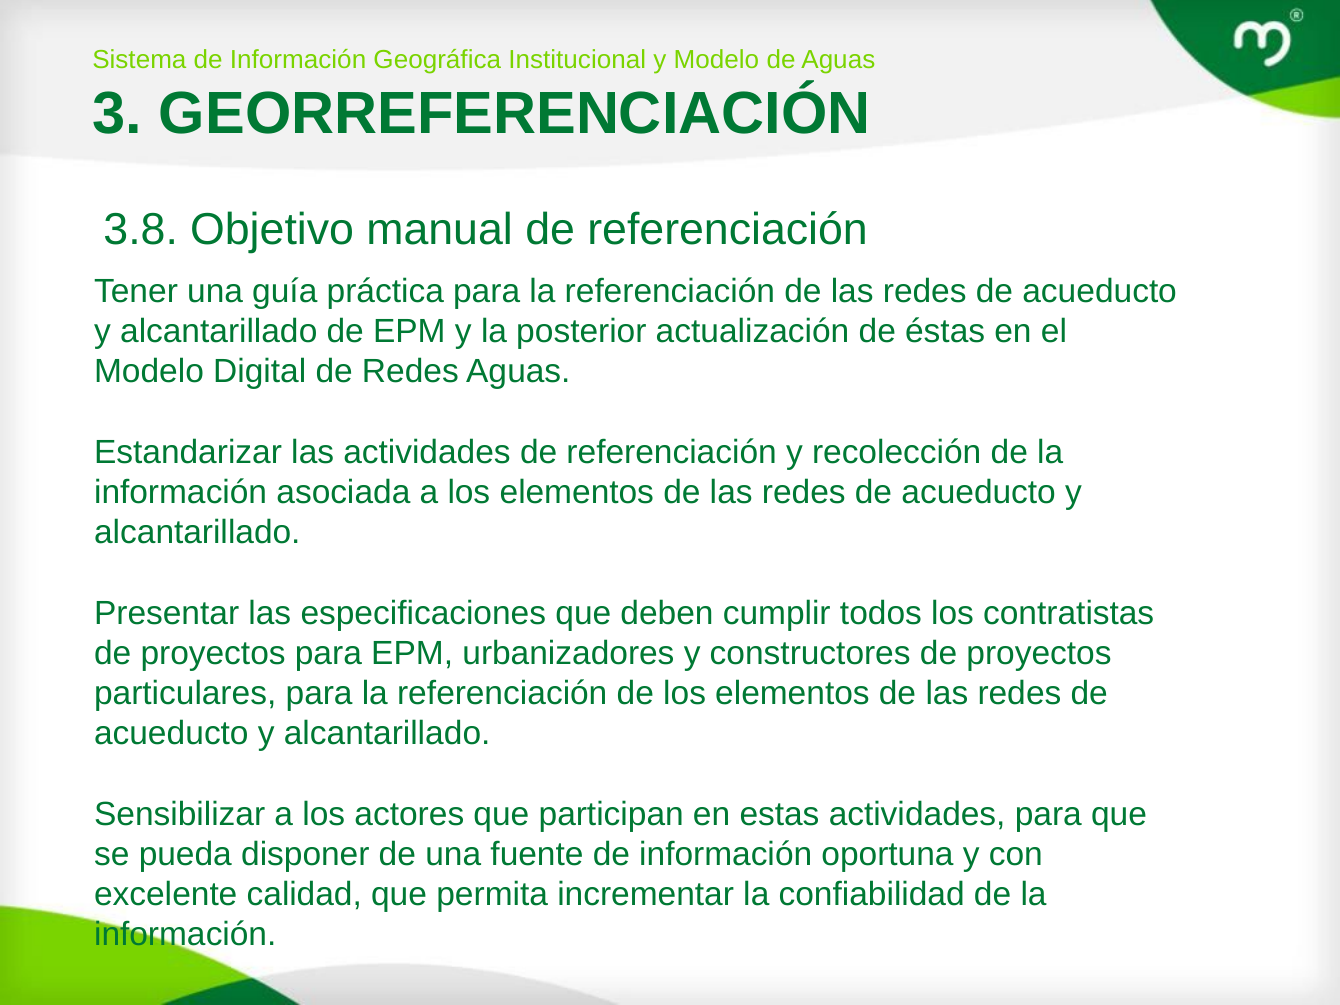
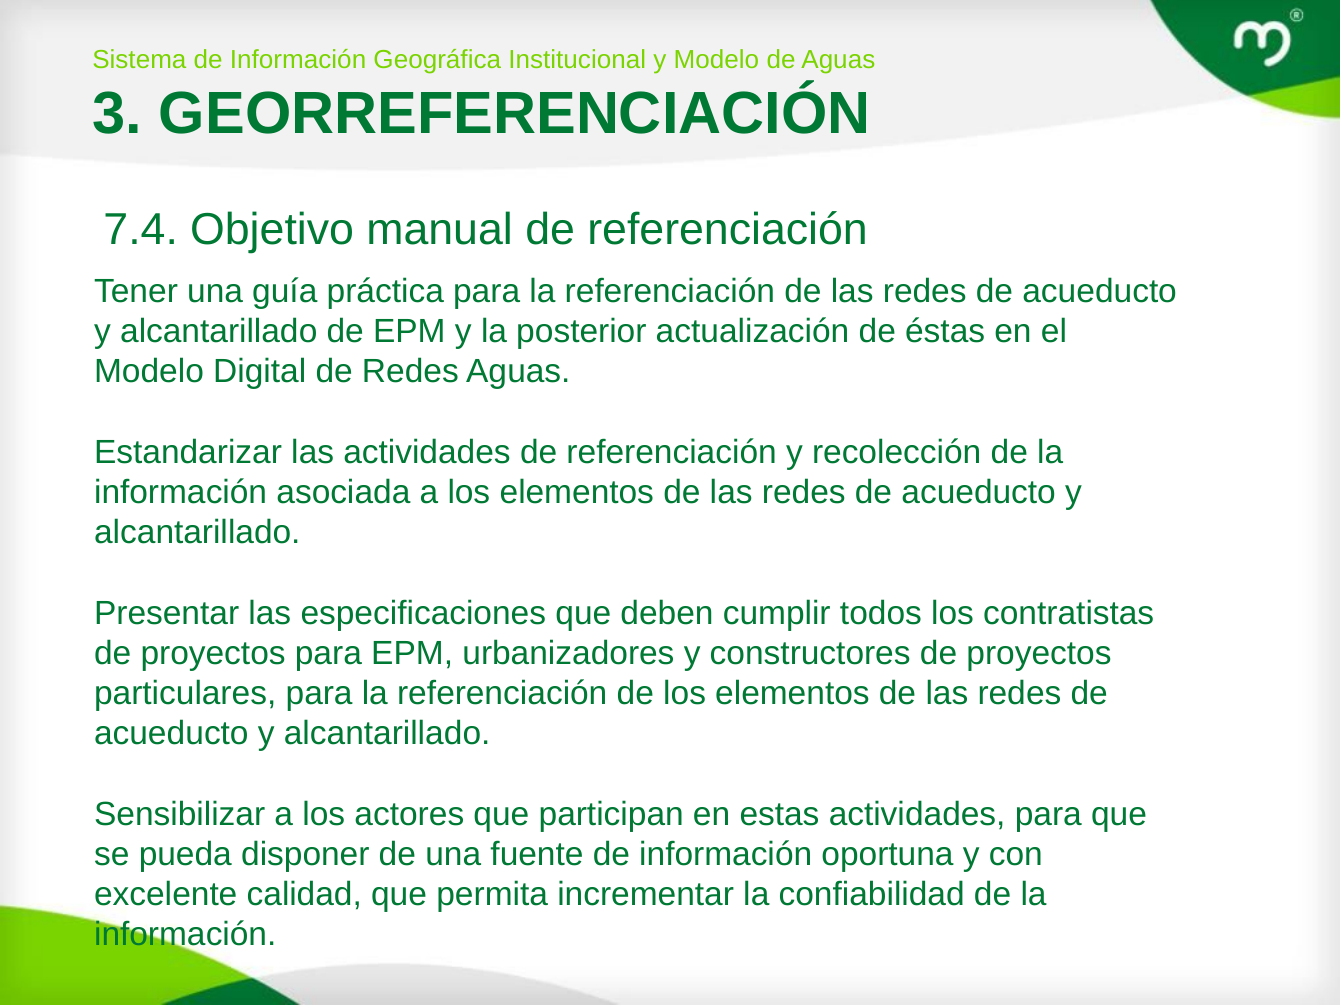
3.8: 3.8 -> 7.4 (141, 229)
